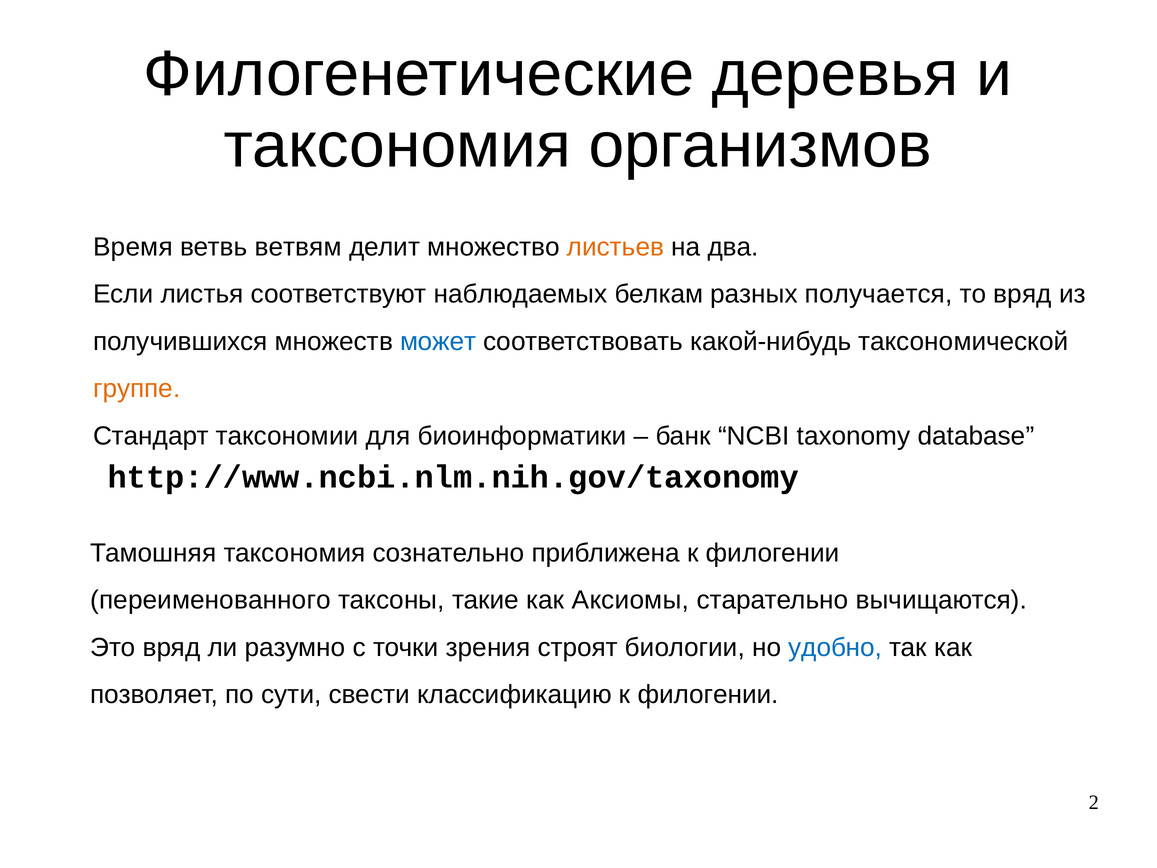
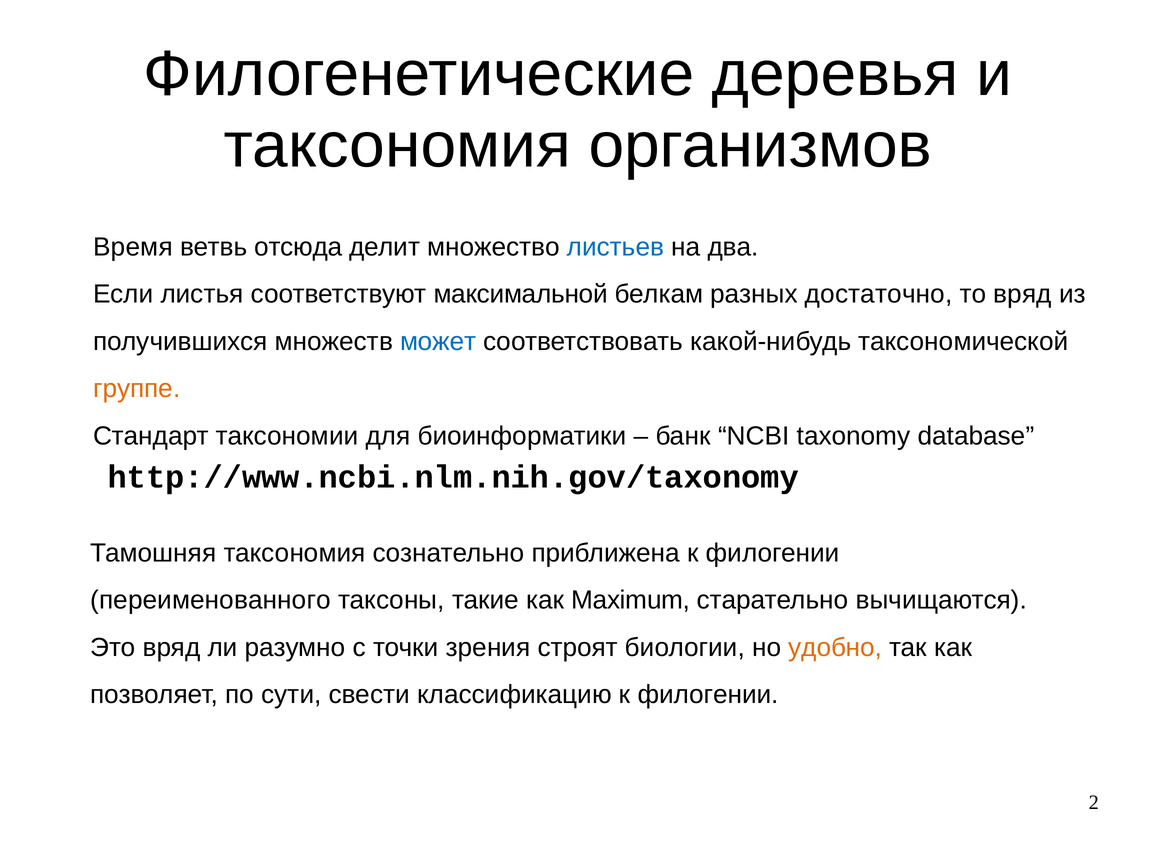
ветвям: ветвям -> отсюда (298, 247)
листьев colour: orange -> blue (616, 247)
наблюдаемых: наблюдаемых -> максимальной (521, 294)
получается: получается -> достаточно (879, 294)
Аксиомы: Аксиомы -> Maximum (631, 600)
удобно colour: blue -> orange (835, 647)
